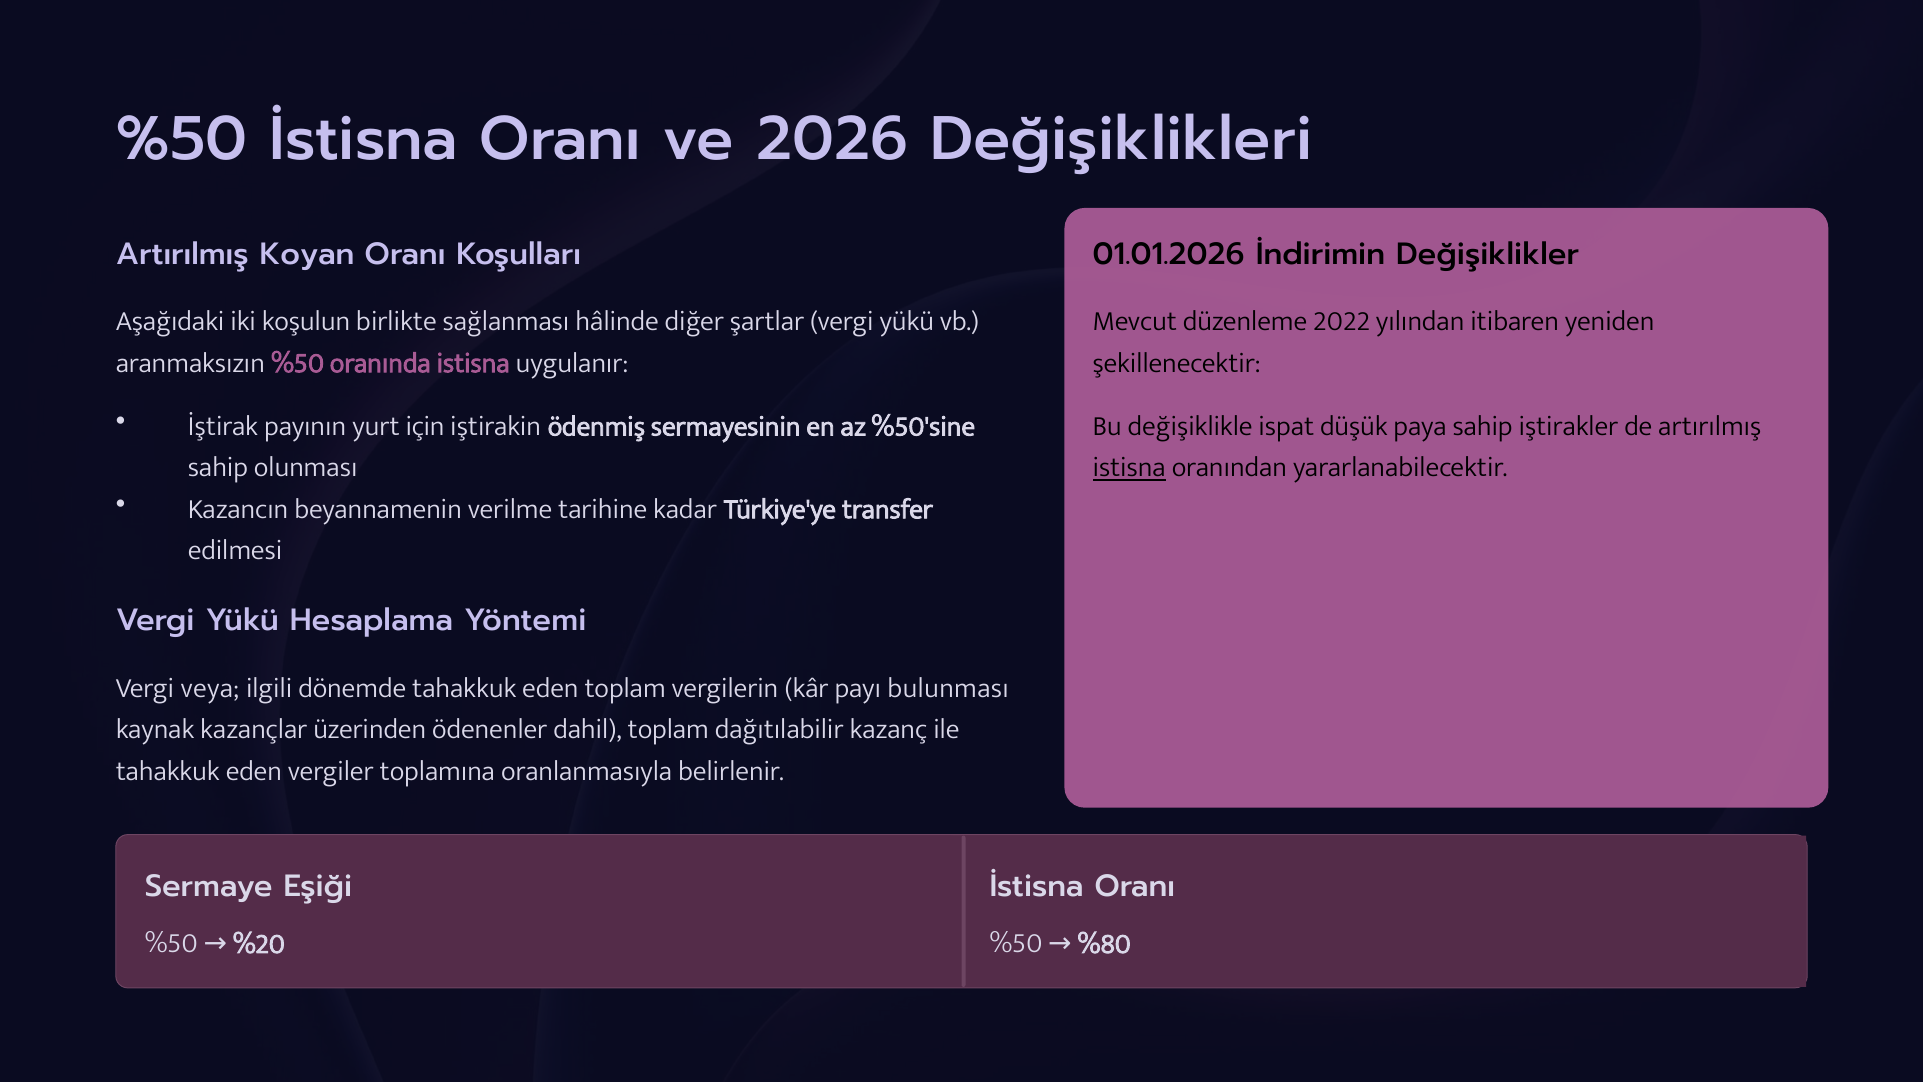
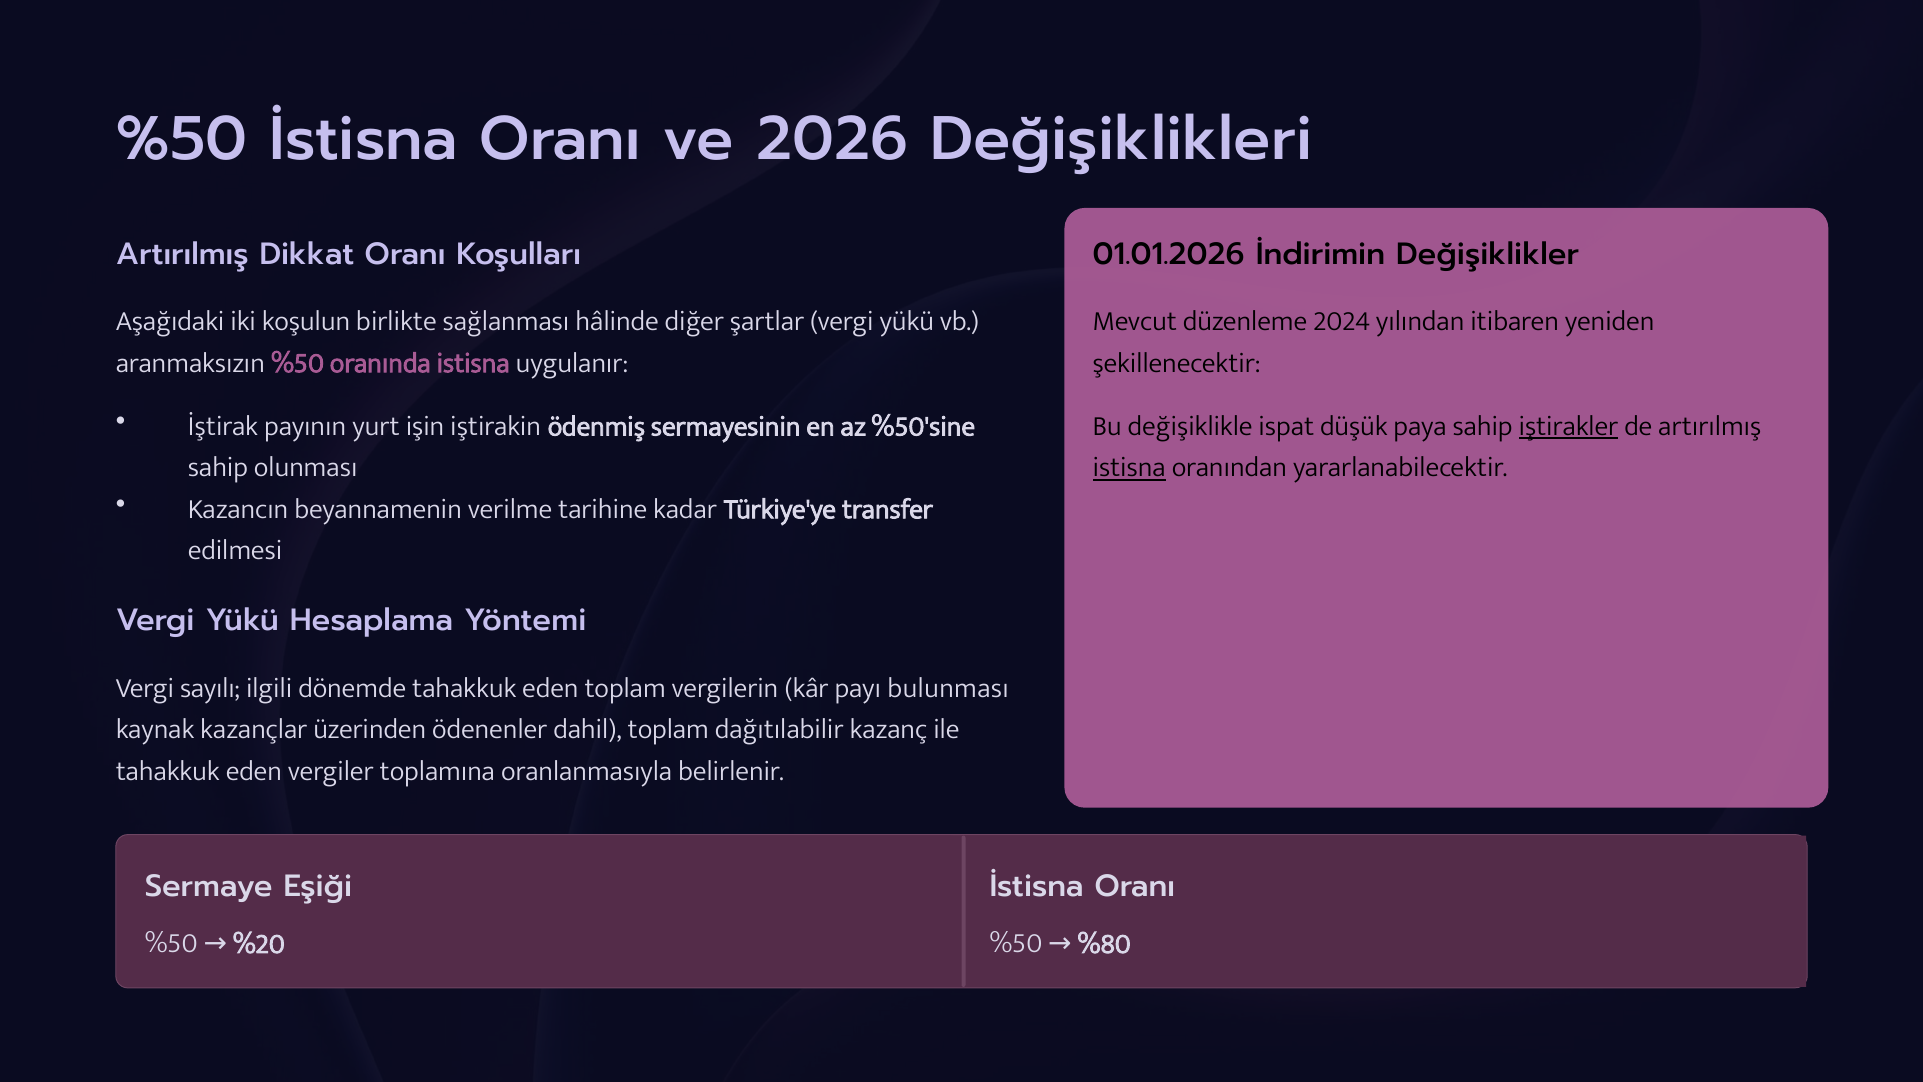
Koyan: Koyan -> Dikkat (307, 254)
2022: 2022 -> 2024 (1342, 321)
için: için -> işin (425, 426)
iştirakler underline: none -> present (1569, 426)
veya: veya -> sayılı (210, 688)
